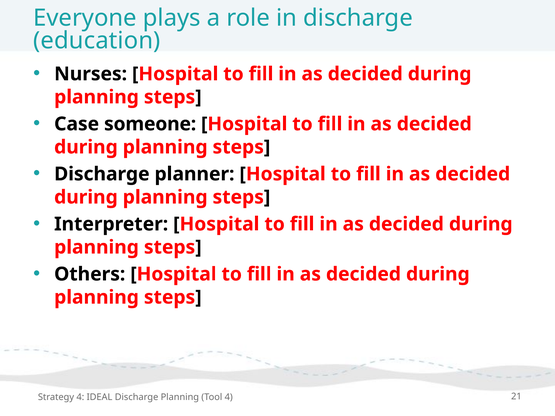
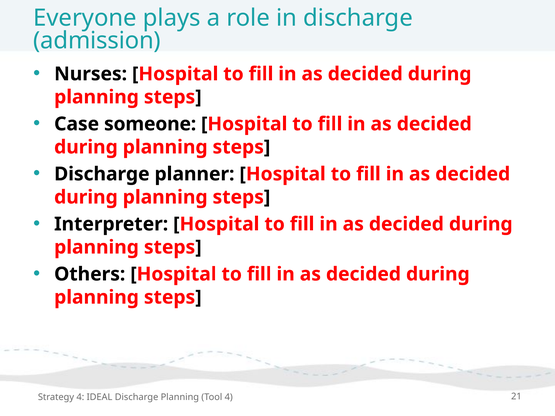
education: education -> admission (97, 41)
